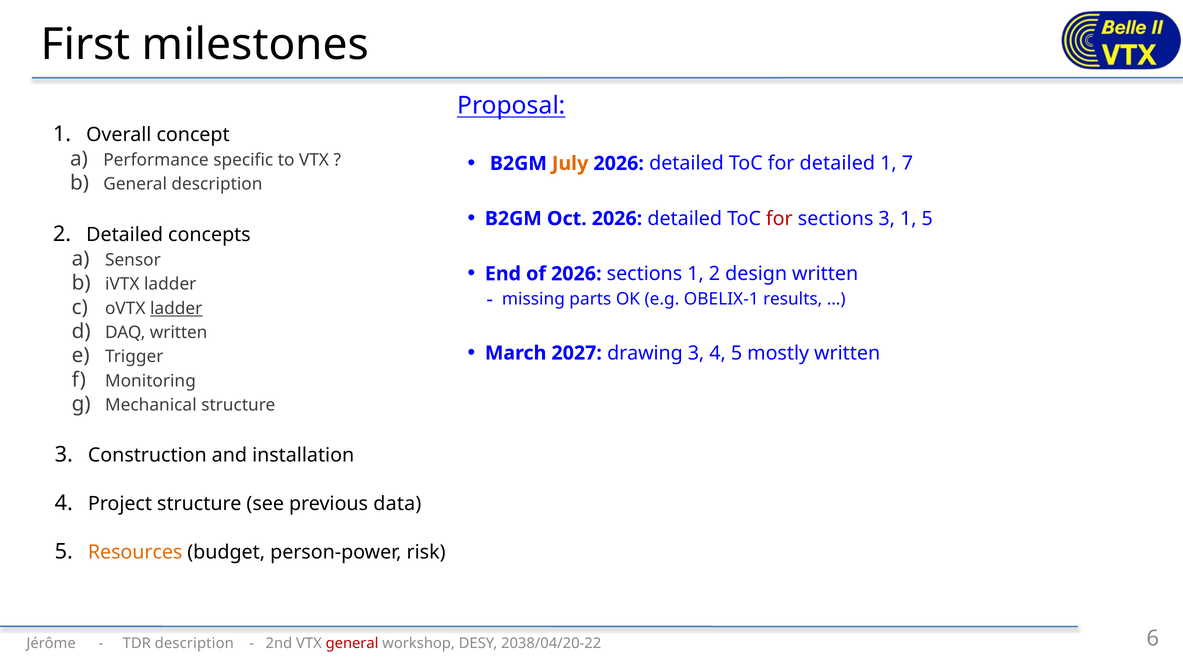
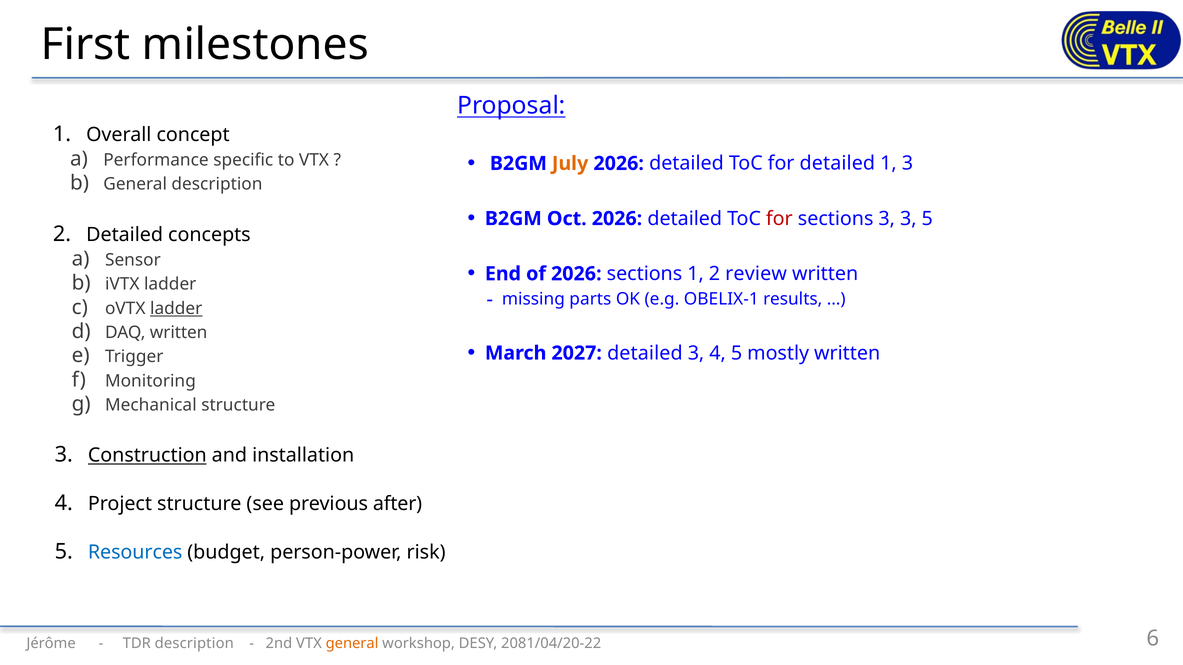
1 7: 7 -> 3 (907, 164)
3 1: 1 -> 3 (908, 219)
design: design -> review (756, 274)
2027 drawing: drawing -> detailed (645, 353)
Construction underline: none -> present (147, 456)
data: data -> after (398, 504)
Resources colour: orange -> blue (135, 552)
general colour: red -> orange (352, 644)
2038/04/20-22: 2038/04/20-22 -> 2081/04/20-22 (551, 644)
